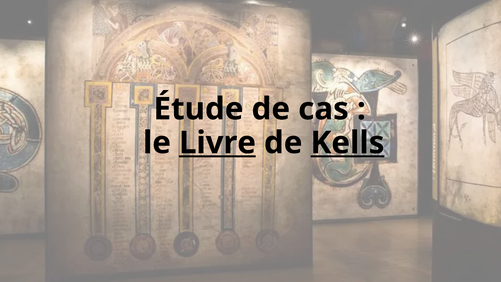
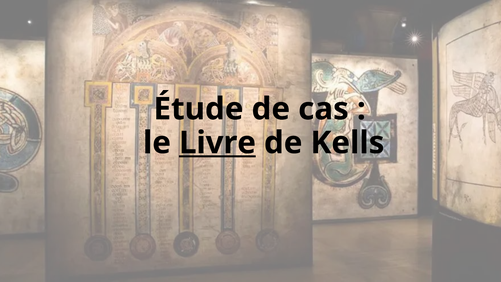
Kells underline: present -> none (347, 143)
